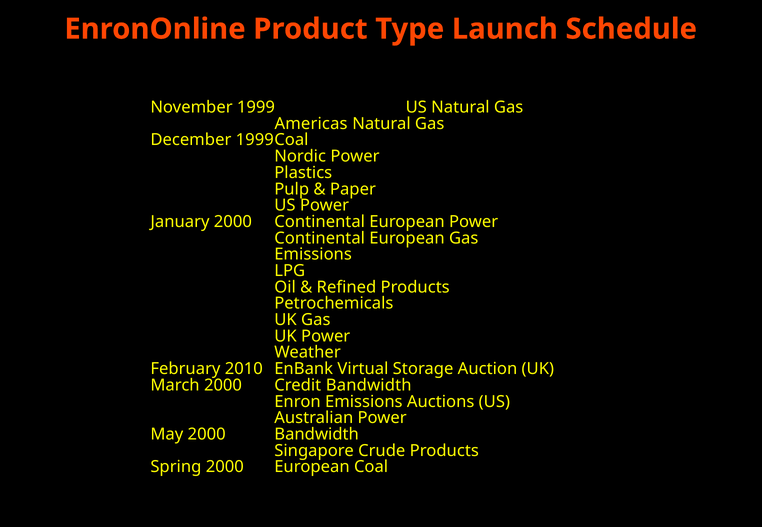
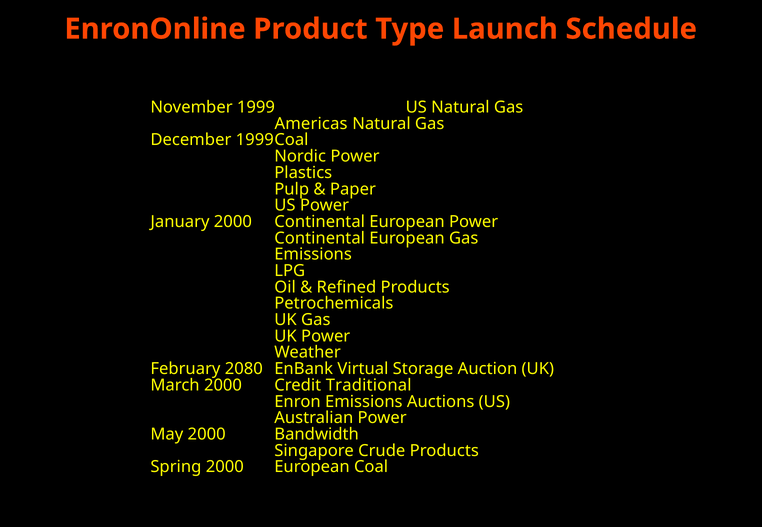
2010: 2010 -> 2080 (244, 369)
Credit Bandwidth: Bandwidth -> Traditional (369, 386)
